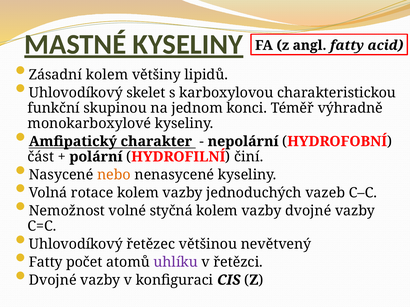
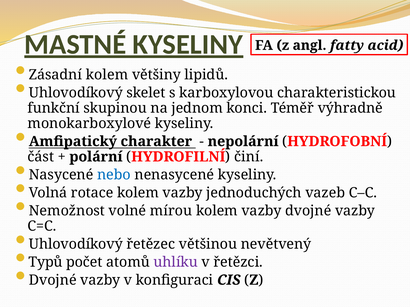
nebo colour: orange -> blue (114, 175)
styčná: styčná -> mírou (171, 211)
Fatty: Fatty -> Typů (46, 262)
